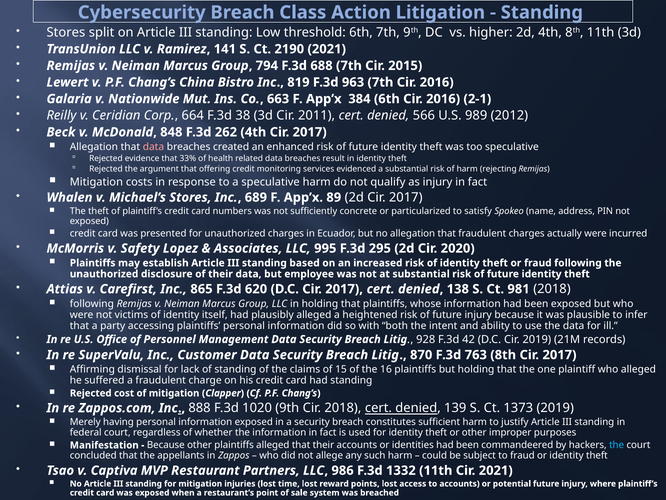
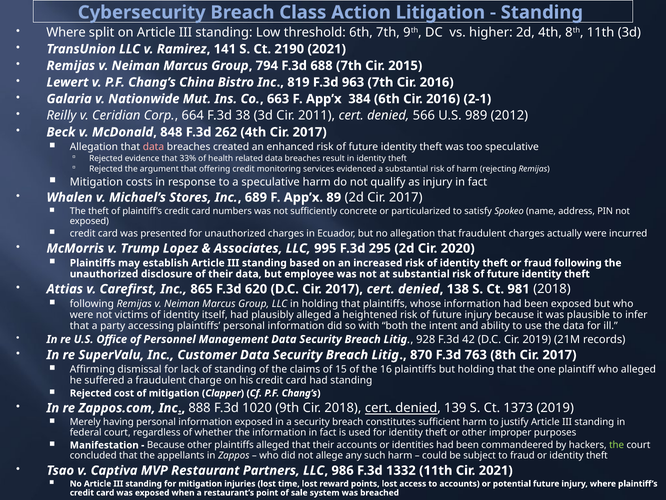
Stores: Stores -> Where (66, 32)
Safety: Safety -> Trump (140, 248)
the colour: light blue -> light green (617, 445)
